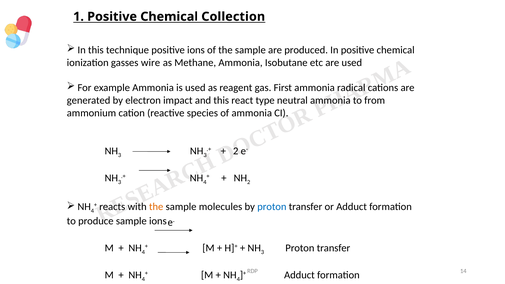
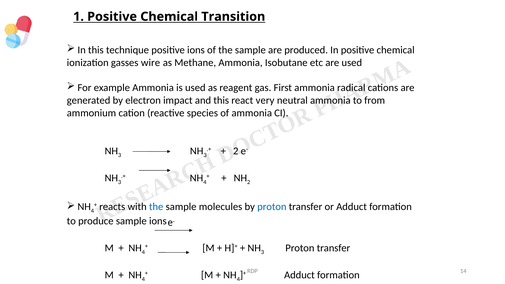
Collection: Collection -> Transition (233, 17)
type: type -> very (265, 100)
the colour: orange -> blue (156, 207)
